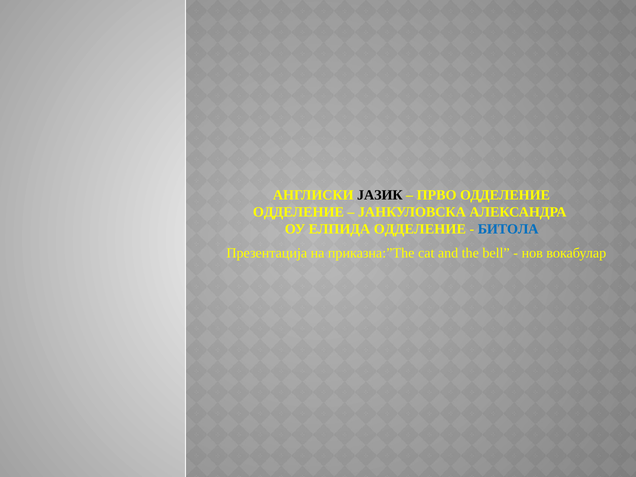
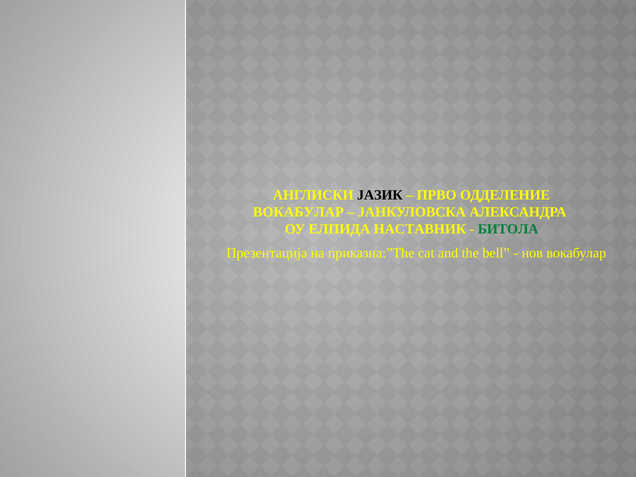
ОДДЕЛЕНИЕ: ОДДЕЛЕНИЕ -> ВОКАБУЛАР (298, 212)
ЕЛПИДА ОДДЕЛЕНИЕ: ОДДЕЛЕНИЕ -> НАСТАВНИК (420, 229)
БИТОЛА colour: blue -> green (508, 229)
